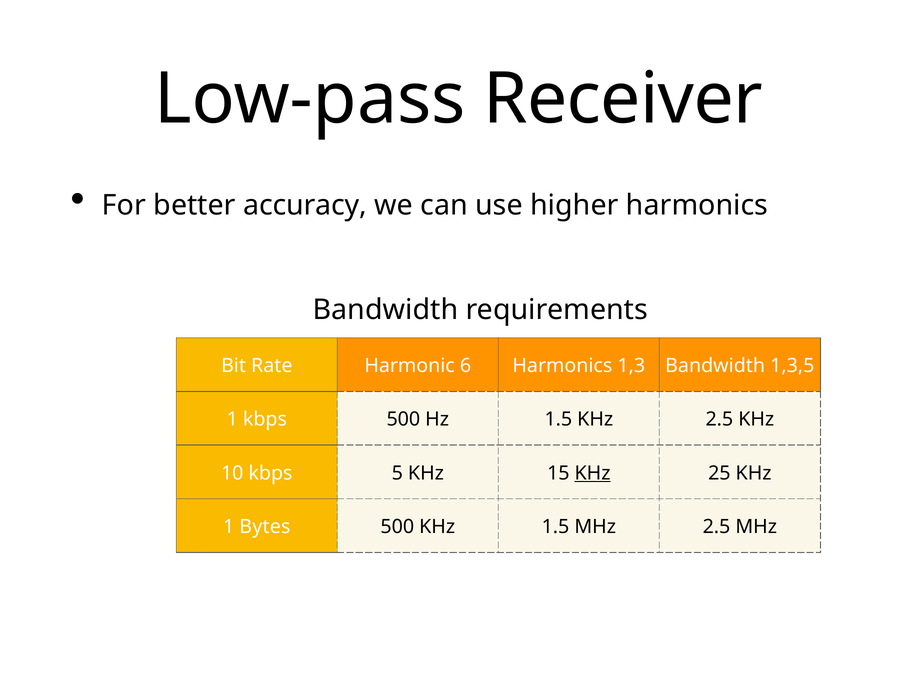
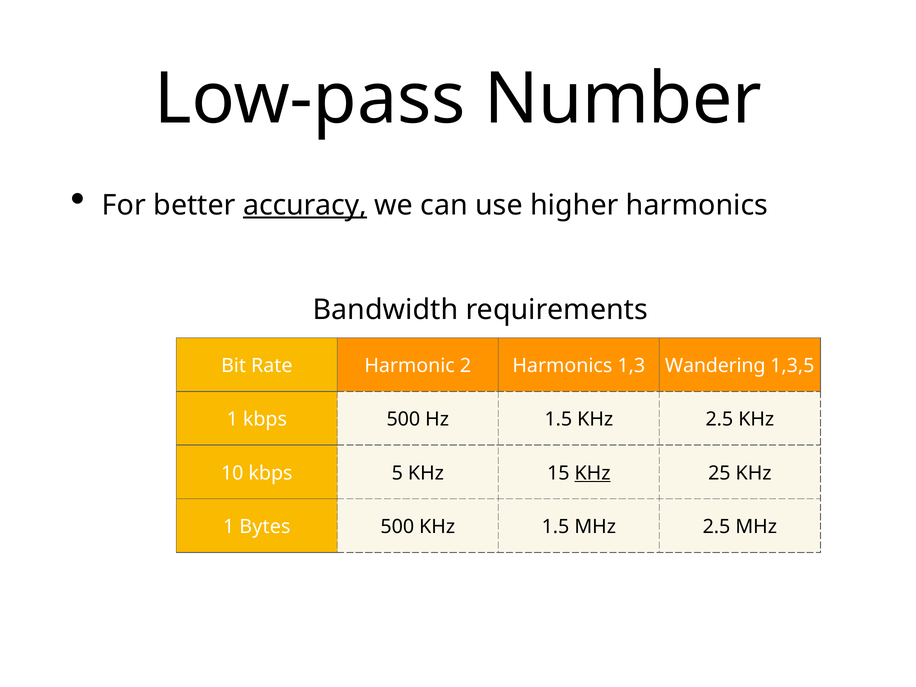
Receiver: Receiver -> Number (623, 99)
accuracy underline: none -> present (305, 205)
6: 6 -> 2 (466, 366)
1,3 Bandwidth: Bandwidth -> Wandering (715, 366)
